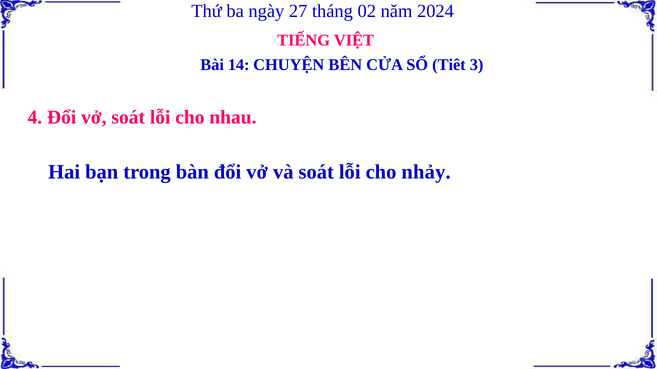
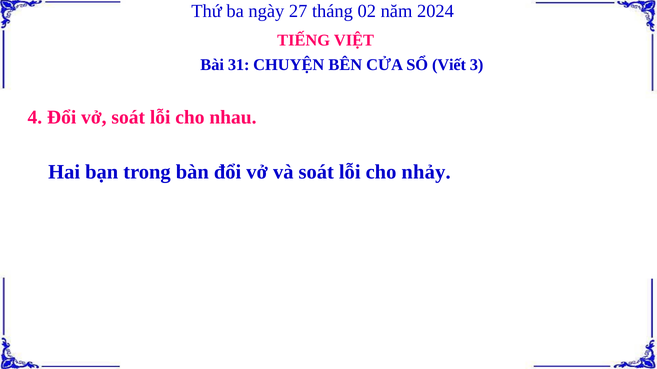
14: 14 -> 31 (239, 65)
Tiêt: Tiêt -> Viết (449, 65)
